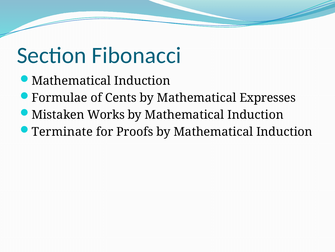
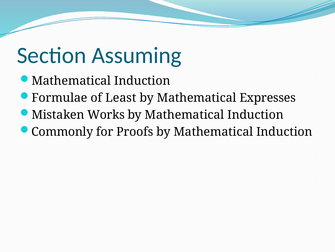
Fibonacci: Fibonacci -> Assuming (137, 55)
Cents: Cents -> Least (121, 98)
Terminate: Terminate -> Commonly (62, 131)
